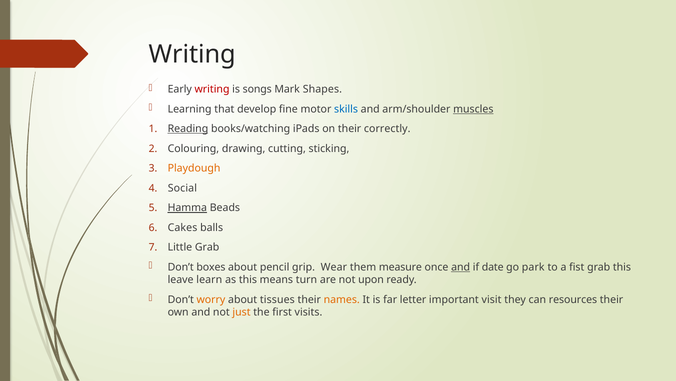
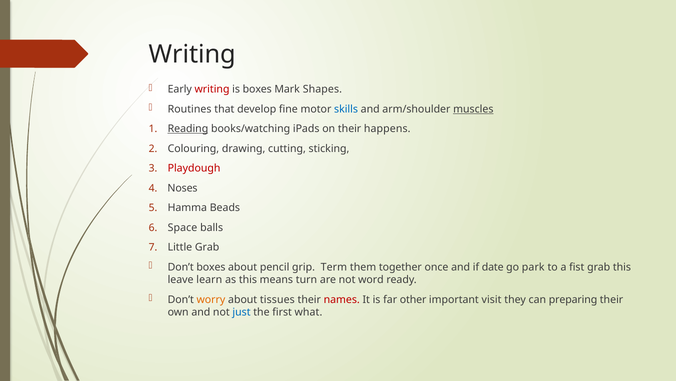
is songs: songs -> boxes (257, 89)
Learning: Learning -> Routines (190, 109)
correctly: correctly -> happens (387, 129)
Playdough colour: orange -> red (194, 168)
Social: Social -> Noses (183, 188)
Hamma underline: present -> none (187, 207)
Cakes: Cakes -> Space (182, 227)
Wear: Wear -> Term (334, 267)
measure: measure -> together (400, 267)
and underline: present -> none (461, 267)
upon: upon -> word (371, 279)
names colour: orange -> red (342, 299)
letter: letter -> other (413, 299)
resources: resources -> preparing (573, 299)
just colour: orange -> blue (242, 312)
visits: visits -> what (308, 312)
